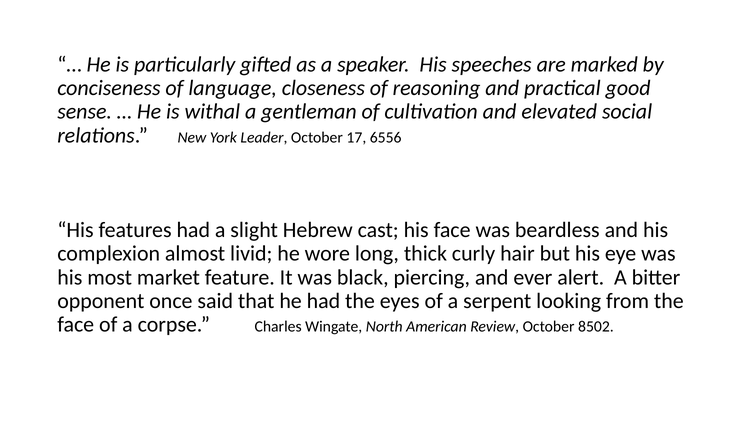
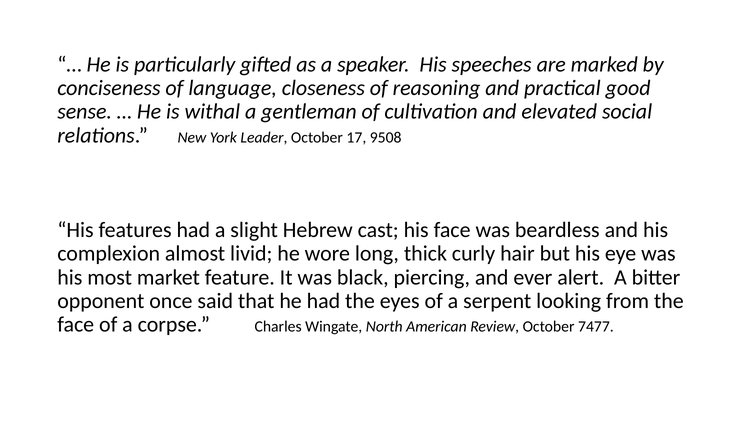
6556: 6556 -> 9508 (386, 137)
8502: 8502 -> 7477 (596, 327)
